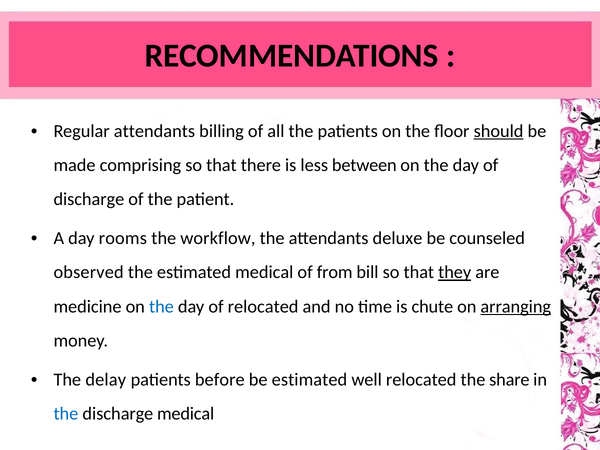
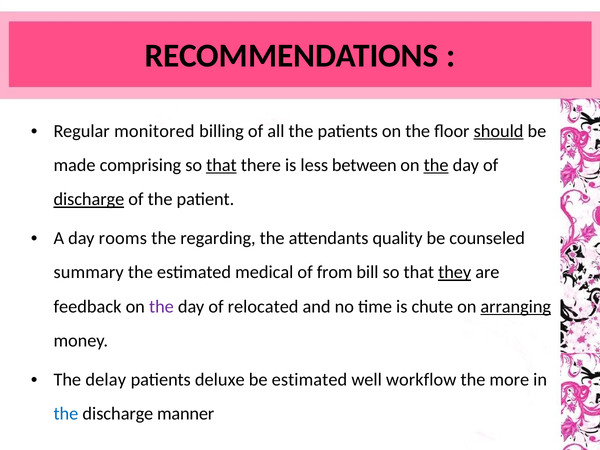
Regular attendants: attendants -> monitored (154, 131)
that underline: none -> present (221, 165)
the underline: none -> present (436, 165)
discharge underline: none -> present (89, 199)
workflow: workflow -> regarding (218, 238)
deluxe: deluxe -> quality (398, 238)
observed: observed -> summary (89, 272)
medicine: medicine -> feedback (87, 307)
the colour: blue -> purple (161, 307)
before: before -> deluxe (220, 380)
well relocated: relocated -> workflow (421, 380)
share: share -> more (509, 380)
discharge medical: medical -> manner (186, 414)
